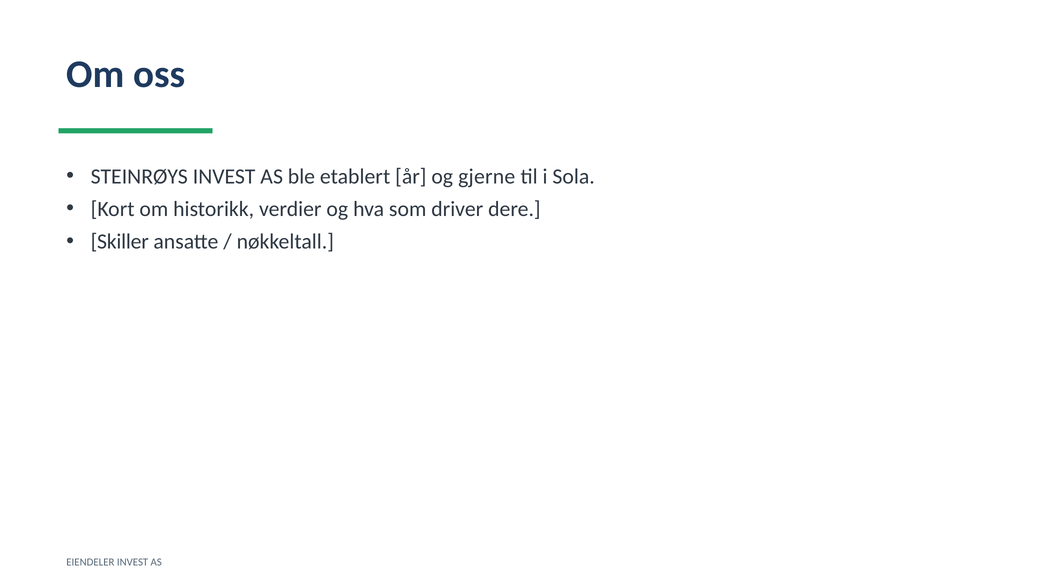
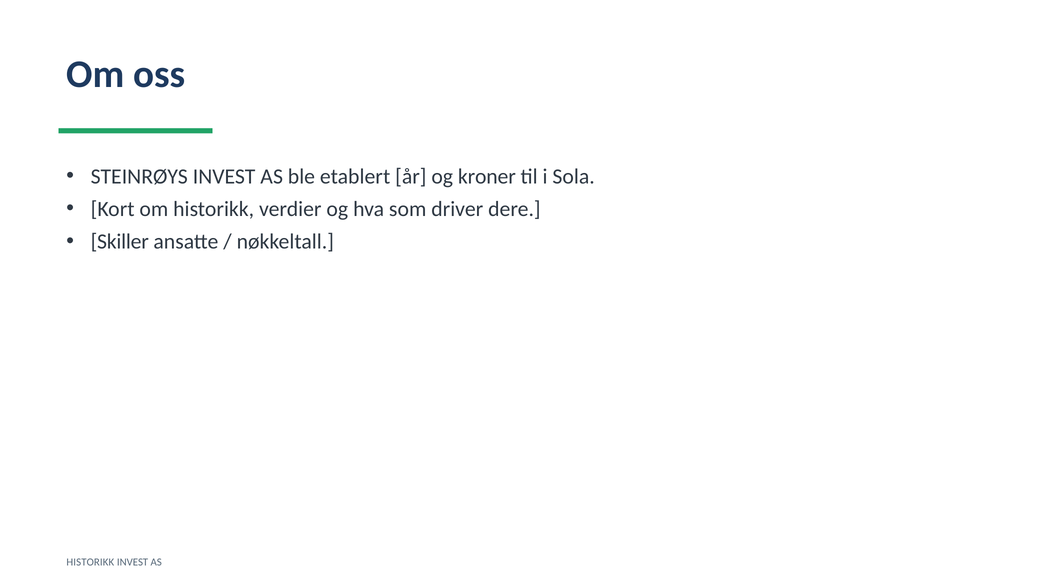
gjerne: gjerne -> kroner (487, 176)
EIENDELER: EIENDELER -> HISTORIKK (90, 562)
